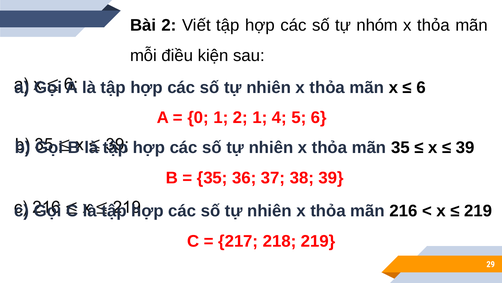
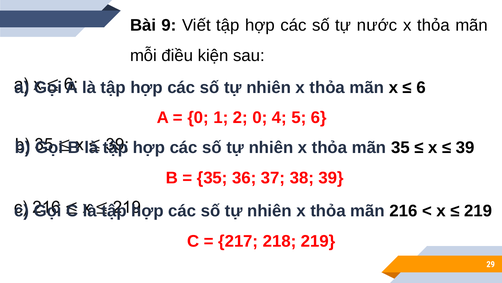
Bài 2: 2 -> 9 (169, 25)
nhóm: nhóm -> nước (377, 25)
2 1: 1 -> 0 (260, 117)
